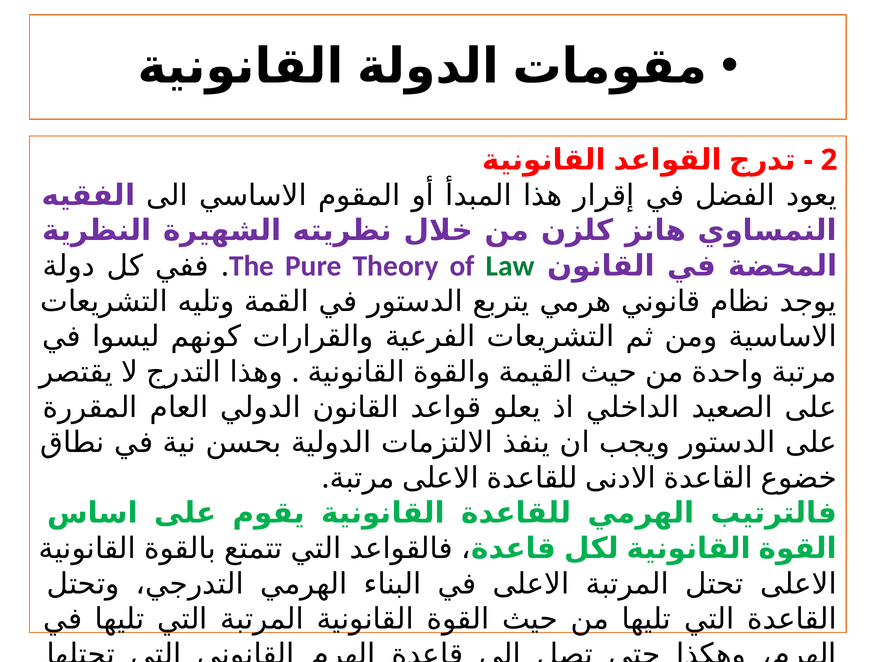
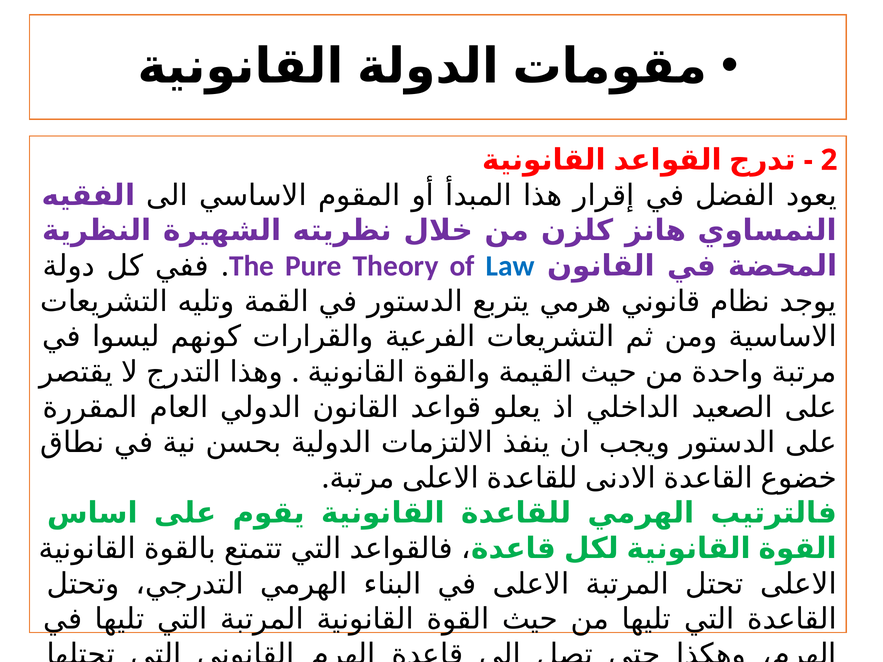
Law colour: green -> blue (510, 266)
